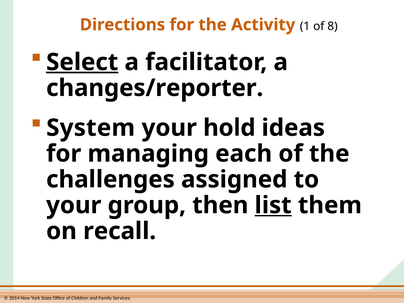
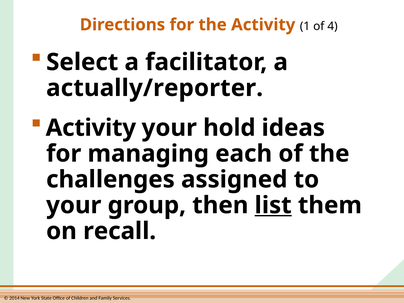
8: 8 -> 4 (333, 26)
Select underline: present -> none (82, 62)
changes/reporter: changes/reporter -> actually/reporter (155, 88)
System: System -> Activity (91, 128)
